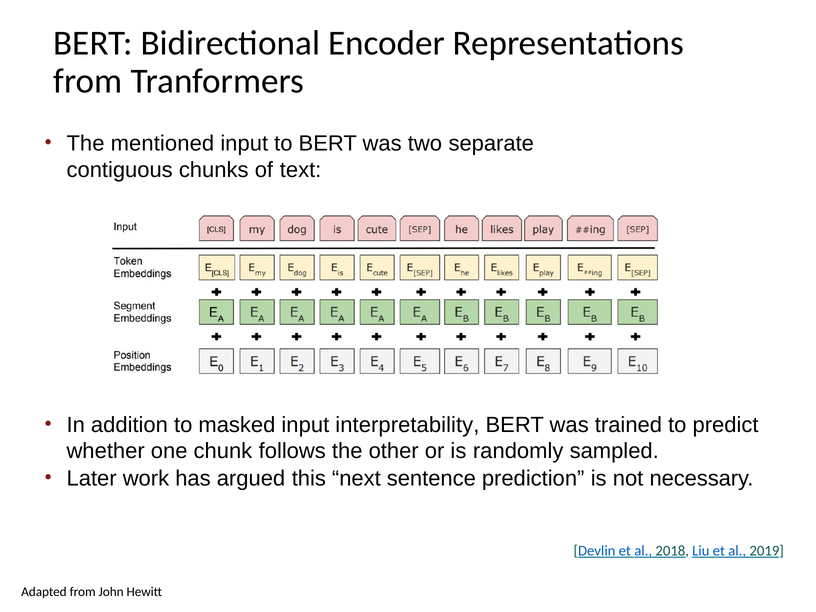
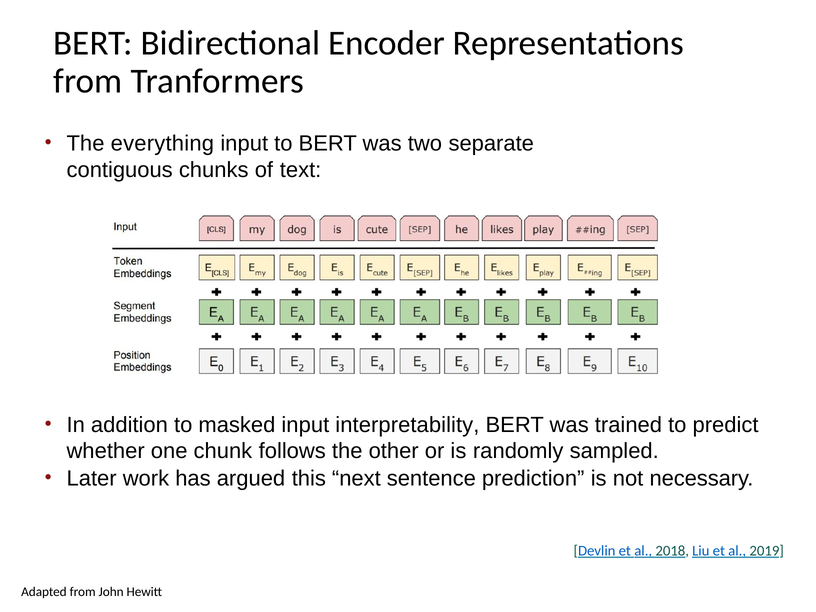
mentioned: mentioned -> everything (162, 143)
